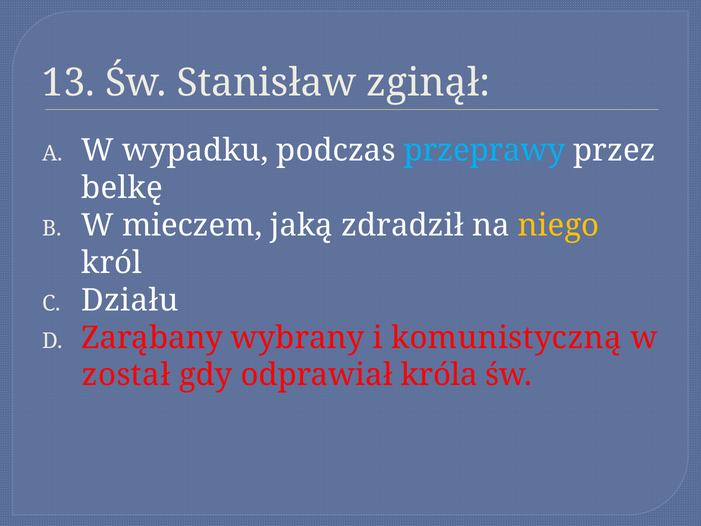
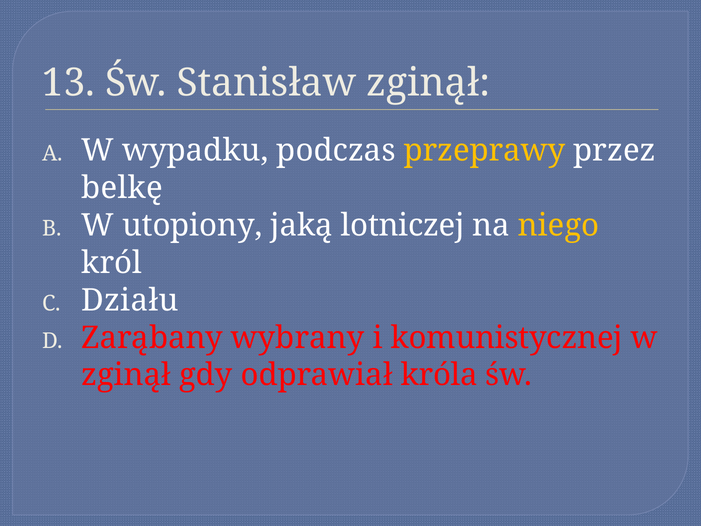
przeprawy colour: light blue -> yellow (484, 151)
mieczem: mieczem -> utopiony (192, 225)
zdradził: zdradził -> lotniczej (403, 225)
komunistyczną: komunistyczną -> komunistycznej (507, 338)
został: został -> zginął (126, 375)
